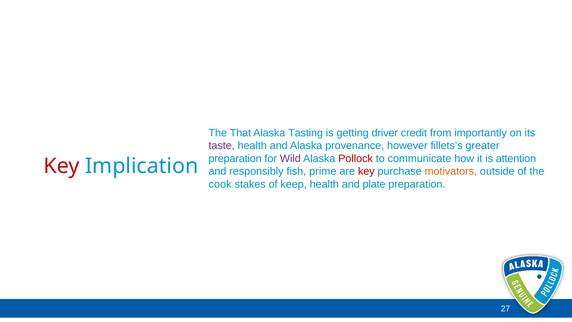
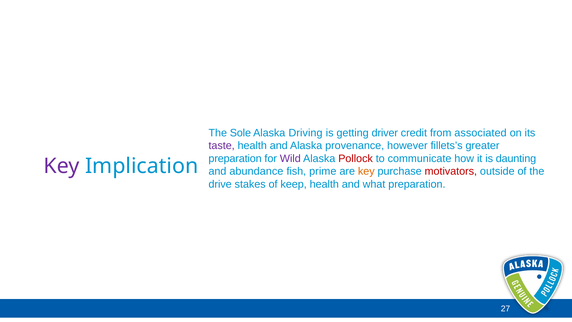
That: That -> Sole (240, 133)
Tasting: Tasting -> Driving (306, 133)
importantly: importantly -> associated (481, 133)
attention: attention -> daunting (516, 158)
Key colour: red -> purple (62, 166)
responsibly: responsibly -> abundance (256, 171)
key colour: red -> orange (366, 171)
motivators colour: orange -> red (451, 171)
cook: cook -> drive (220, 184)
plate: plate -> what (374, 184)
